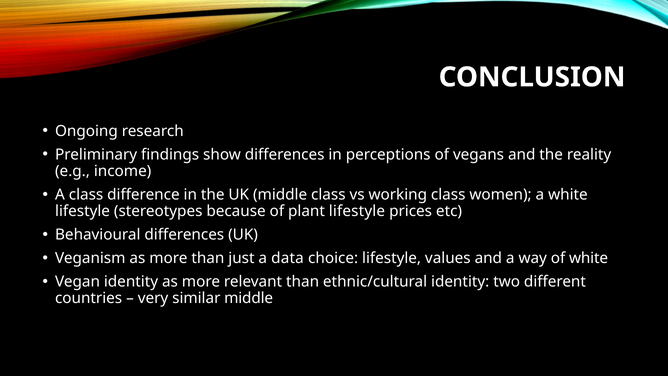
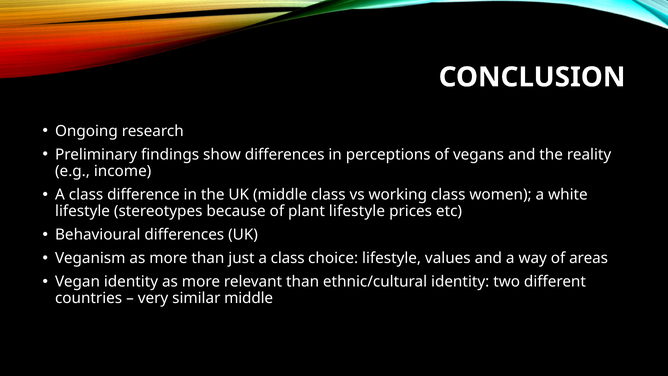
just a data: data -> class (288, 258)
of white: white -> areas (589, 258)
